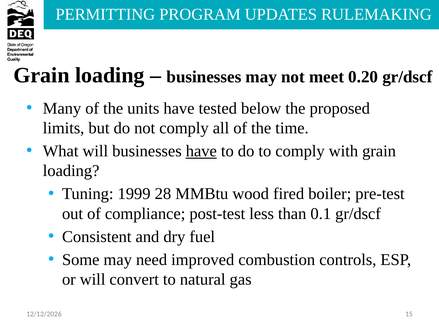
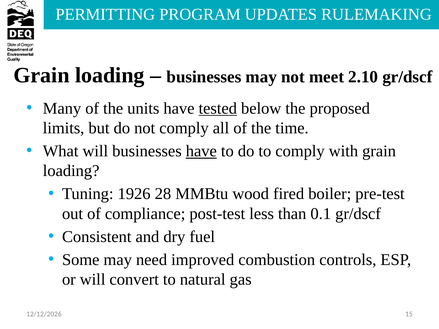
0.20: 0.20 -> 2.10 (363, 77)
tested underline: none -> present (218, 108)
1999: 1999 -> 1926 (134, 194)
